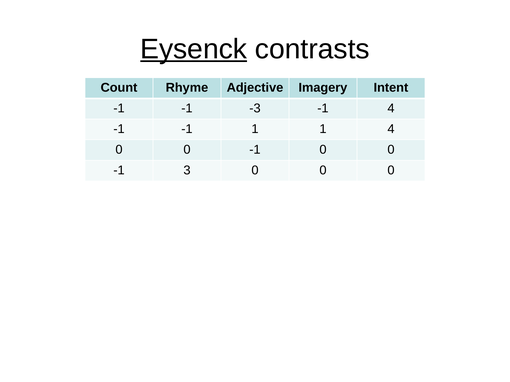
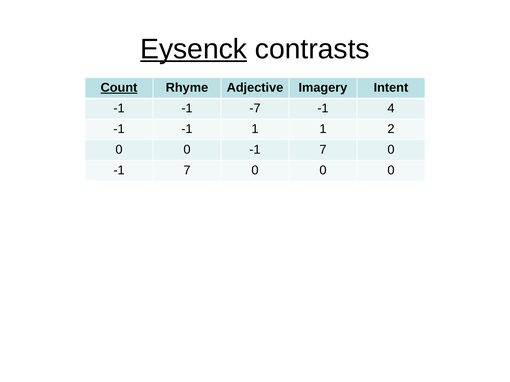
Count underline: none -> present (119, 88)
-3: -3 -> -7 (255, 109)
1 4: 4 -> 2 (391, 129)
0 0 -1 0: 0 -> 7 (323, 150)
3: 3 -> 7 (187, 171)
